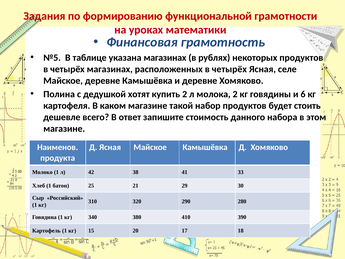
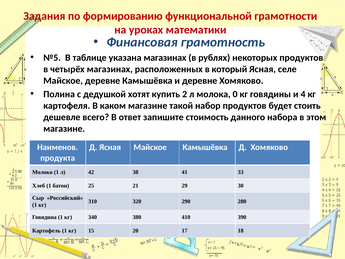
расположенных в четырёх: четырёх -> который (229, 69)
молока 2: 2 -> 0 (235, 94)
6: 6 -> 4 (303, 94)
